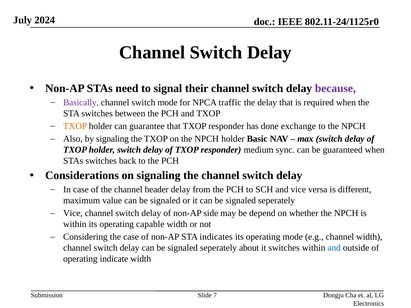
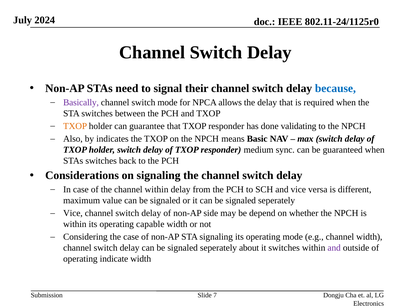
because colour: purple -> blue (335, 88)
traffic: traffic -> allows (230, 102)
exchange: exchange -> validating (299, 126)
by signaling: signaling -> indicates (112, 139)
NPCH holder: holder -> means (233, 139)
channel header: header -> within (157, 190)
STA indicates: indicates -> signaling (216, 237)
and colour: blue -> purple (334, 248)
